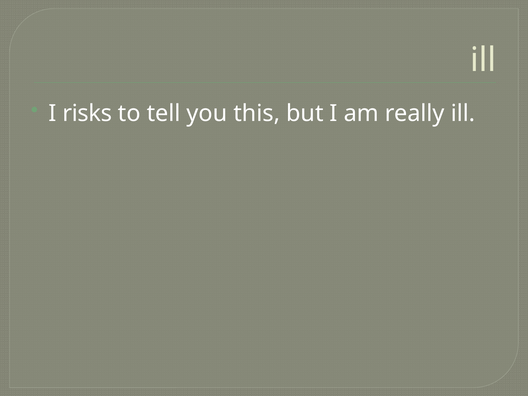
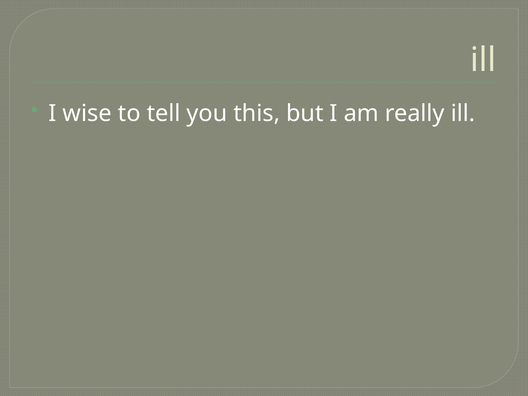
risks: risks -> wise (87, 113)
